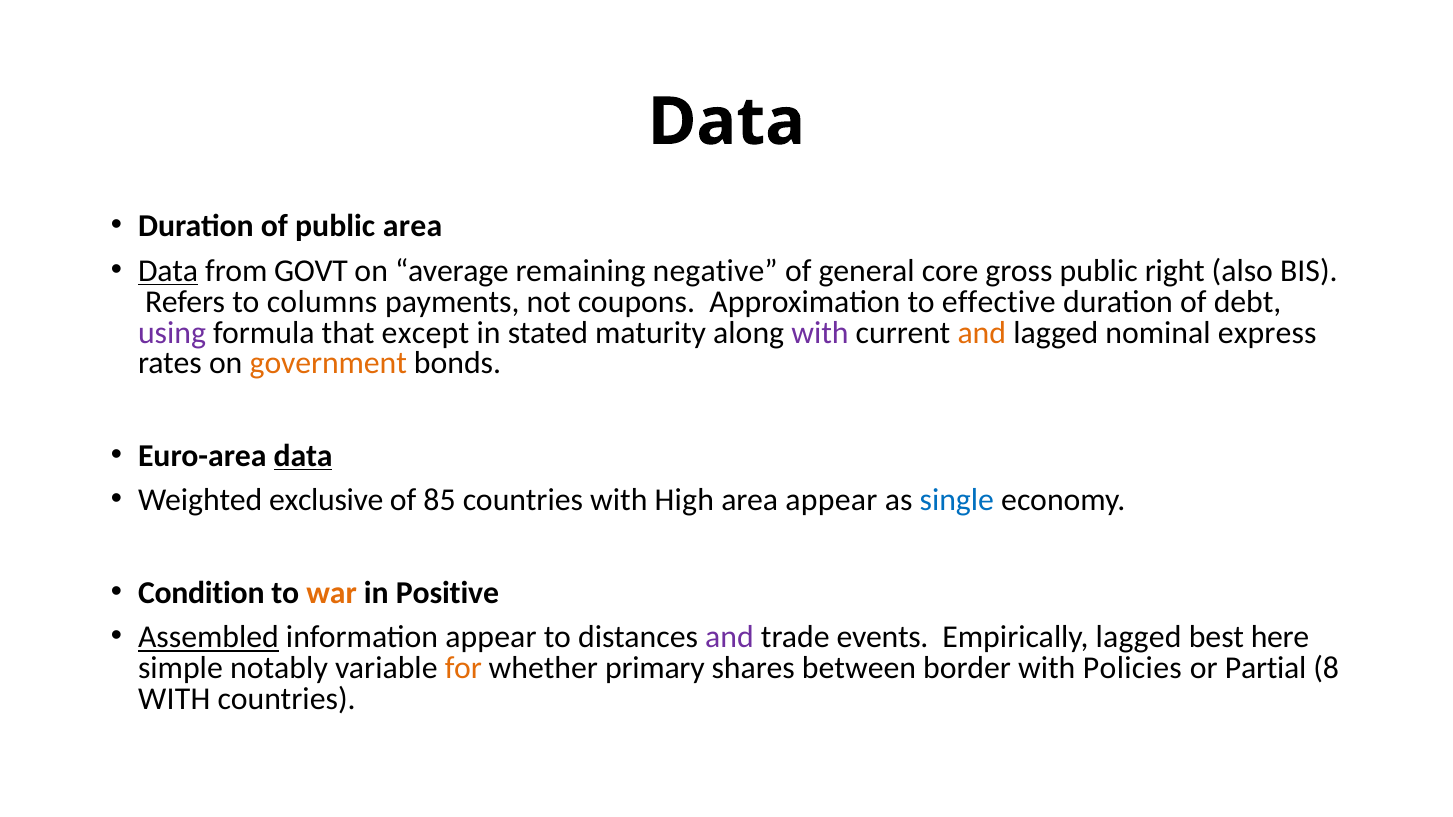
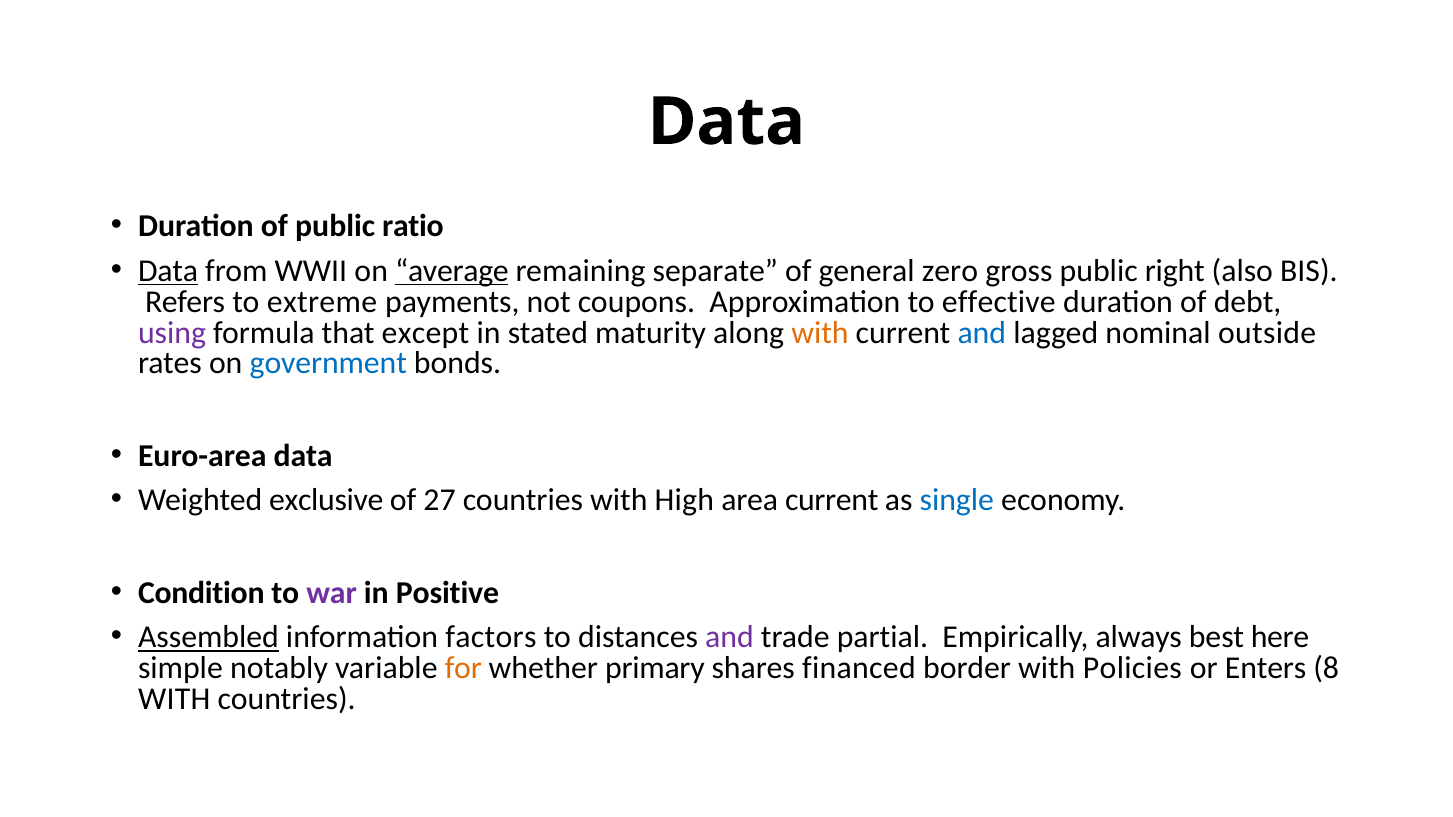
public area: area -> ratio (413, 226)
GOVT: GOVT -> WWII (311, 271)
average underline: none -> present (452, 271)
negative: negative -> separate (715, 271)
core: core -> zero (950, 271)
columns: columns -> extreme (322, 302)
with colour: purple -> orange (820, 333)
and colour: orange -> blue (982, 333)
express: express -> outside (1267, 333)
government colour: orange -> blue (328, 364)
data underline: present -> none (303, 456)
85: 85 -> 27 (440, 501)
area appear: appear -> current (832, 501)
war colour: orange -> purple (332, 593)
information appear: appear -> factors (491, 637)
events: events -> partial (882, 637)
Empirically lagged: lagged -> always (1139, 637)
between: between -> financed (859, 668)
Partial: Partial -> Enters (1266, 668)
